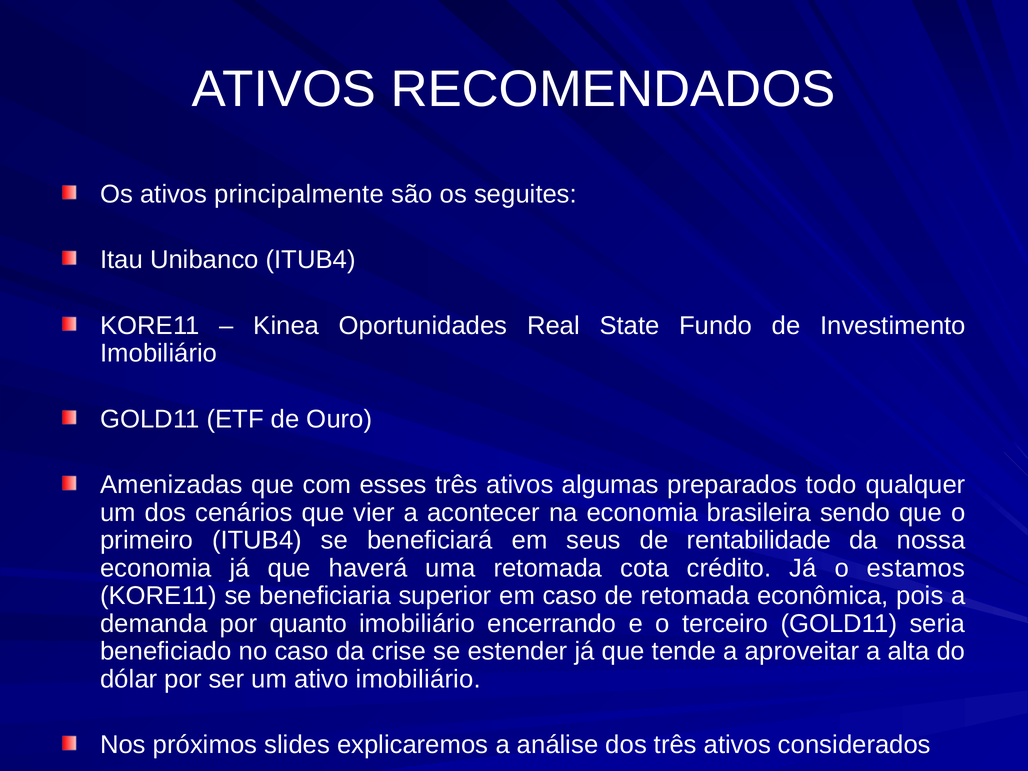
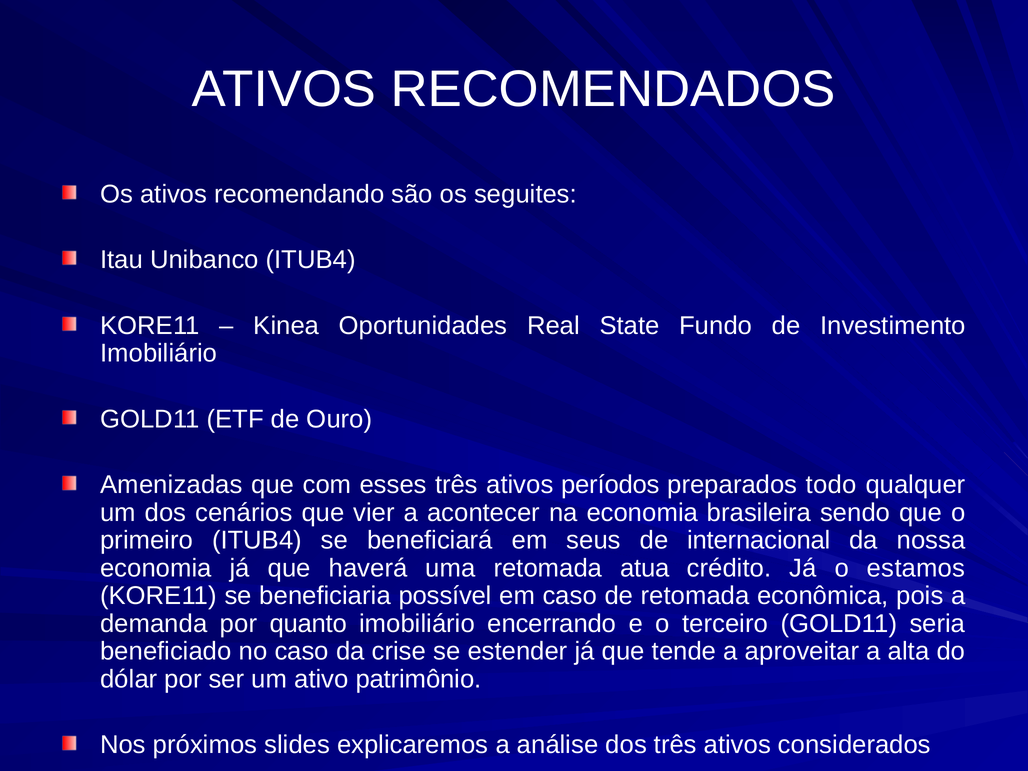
principalmente: principalmente -> recomendando (299, 194)
algumas: algumas -> períodos (610, 485)
rentabilidade: rentabilidade -> internacional (759, 540)
cota: cota -> atua (645, 568)
superior: superior -> possível (445, 596)
ativo imobiliário: imobiliário -> patrimônio (418, 679)
